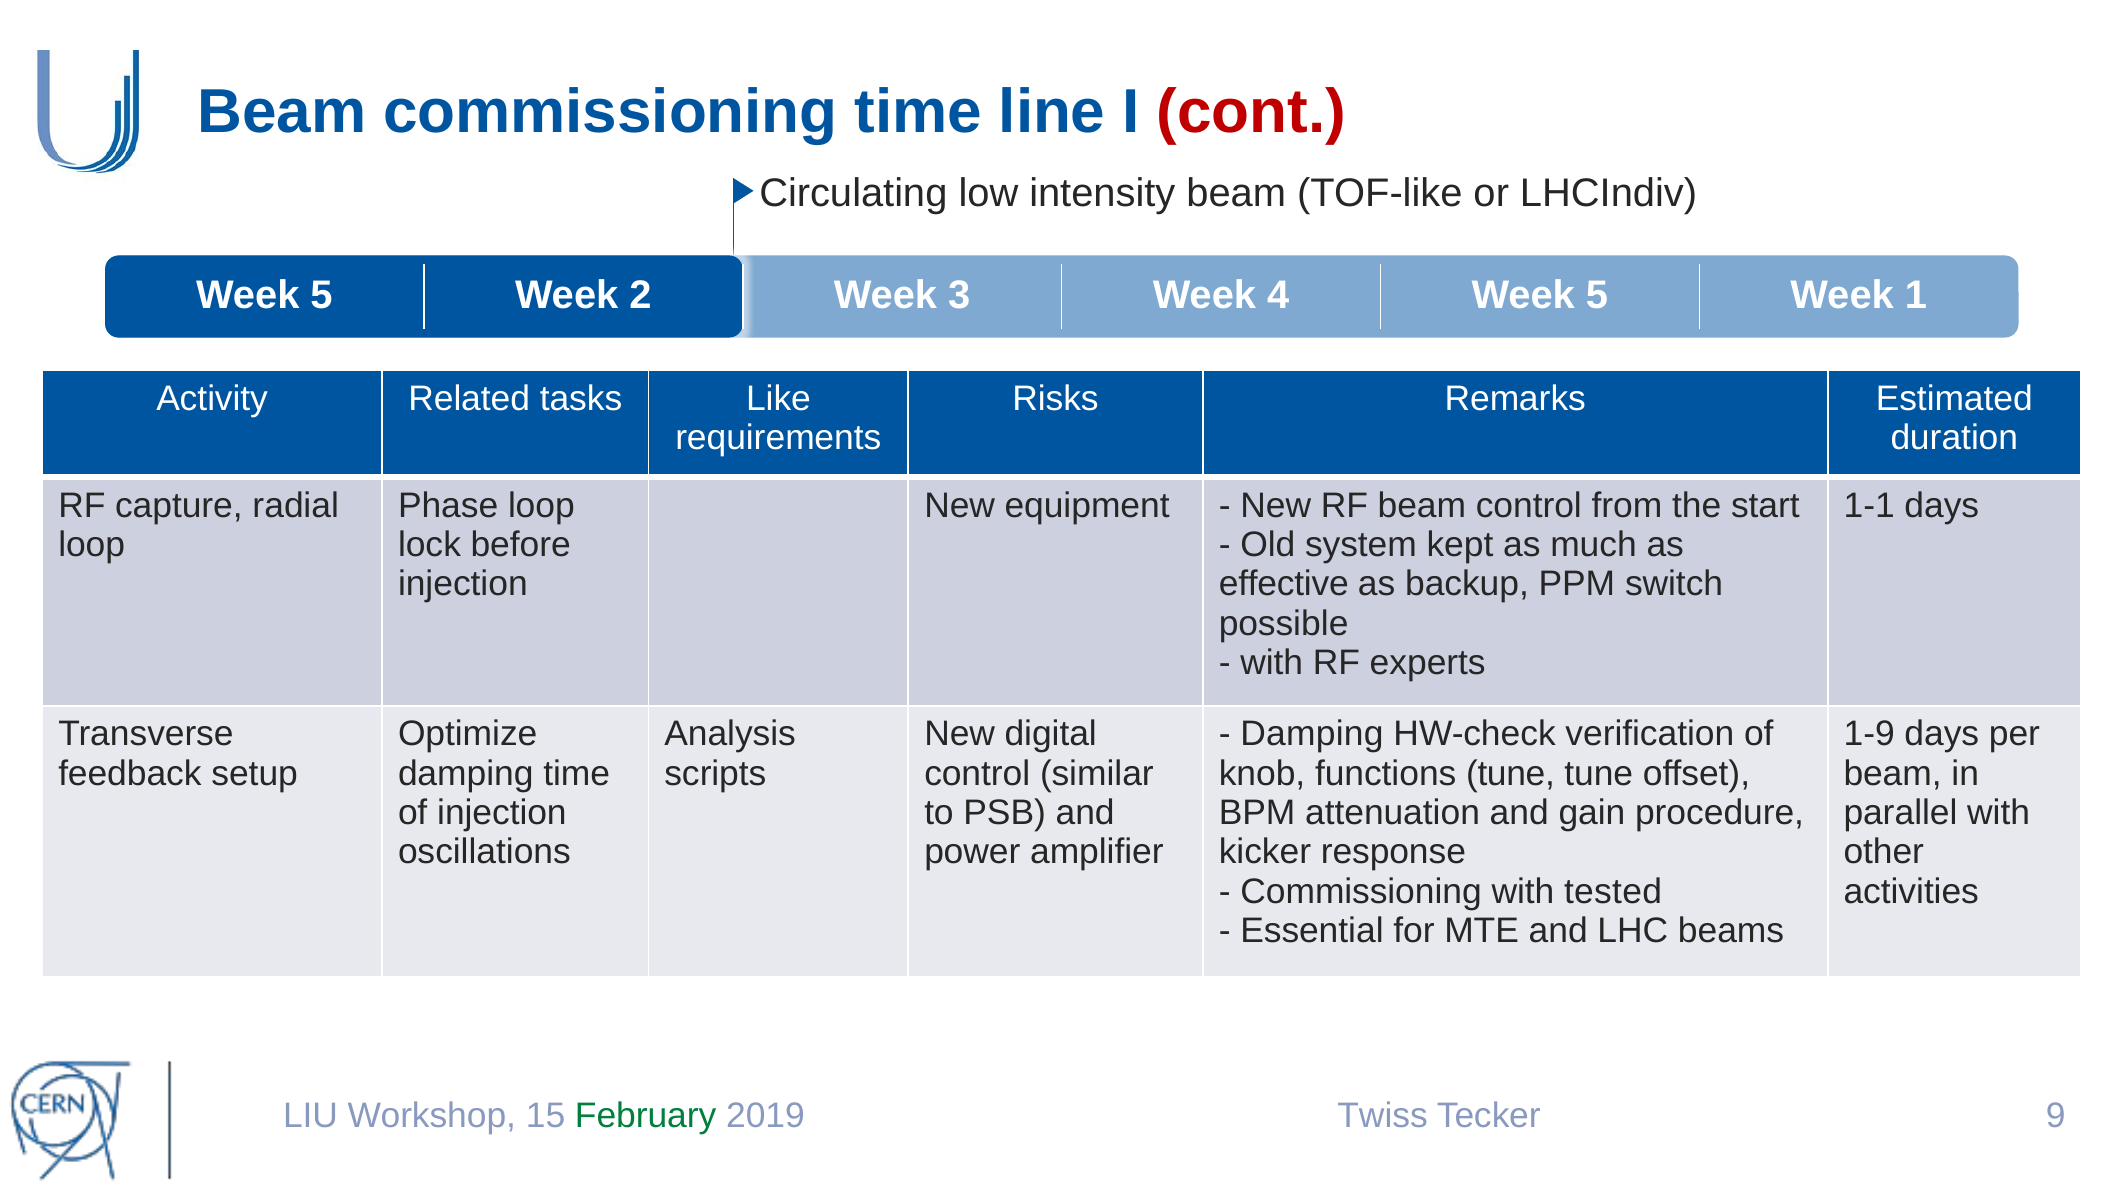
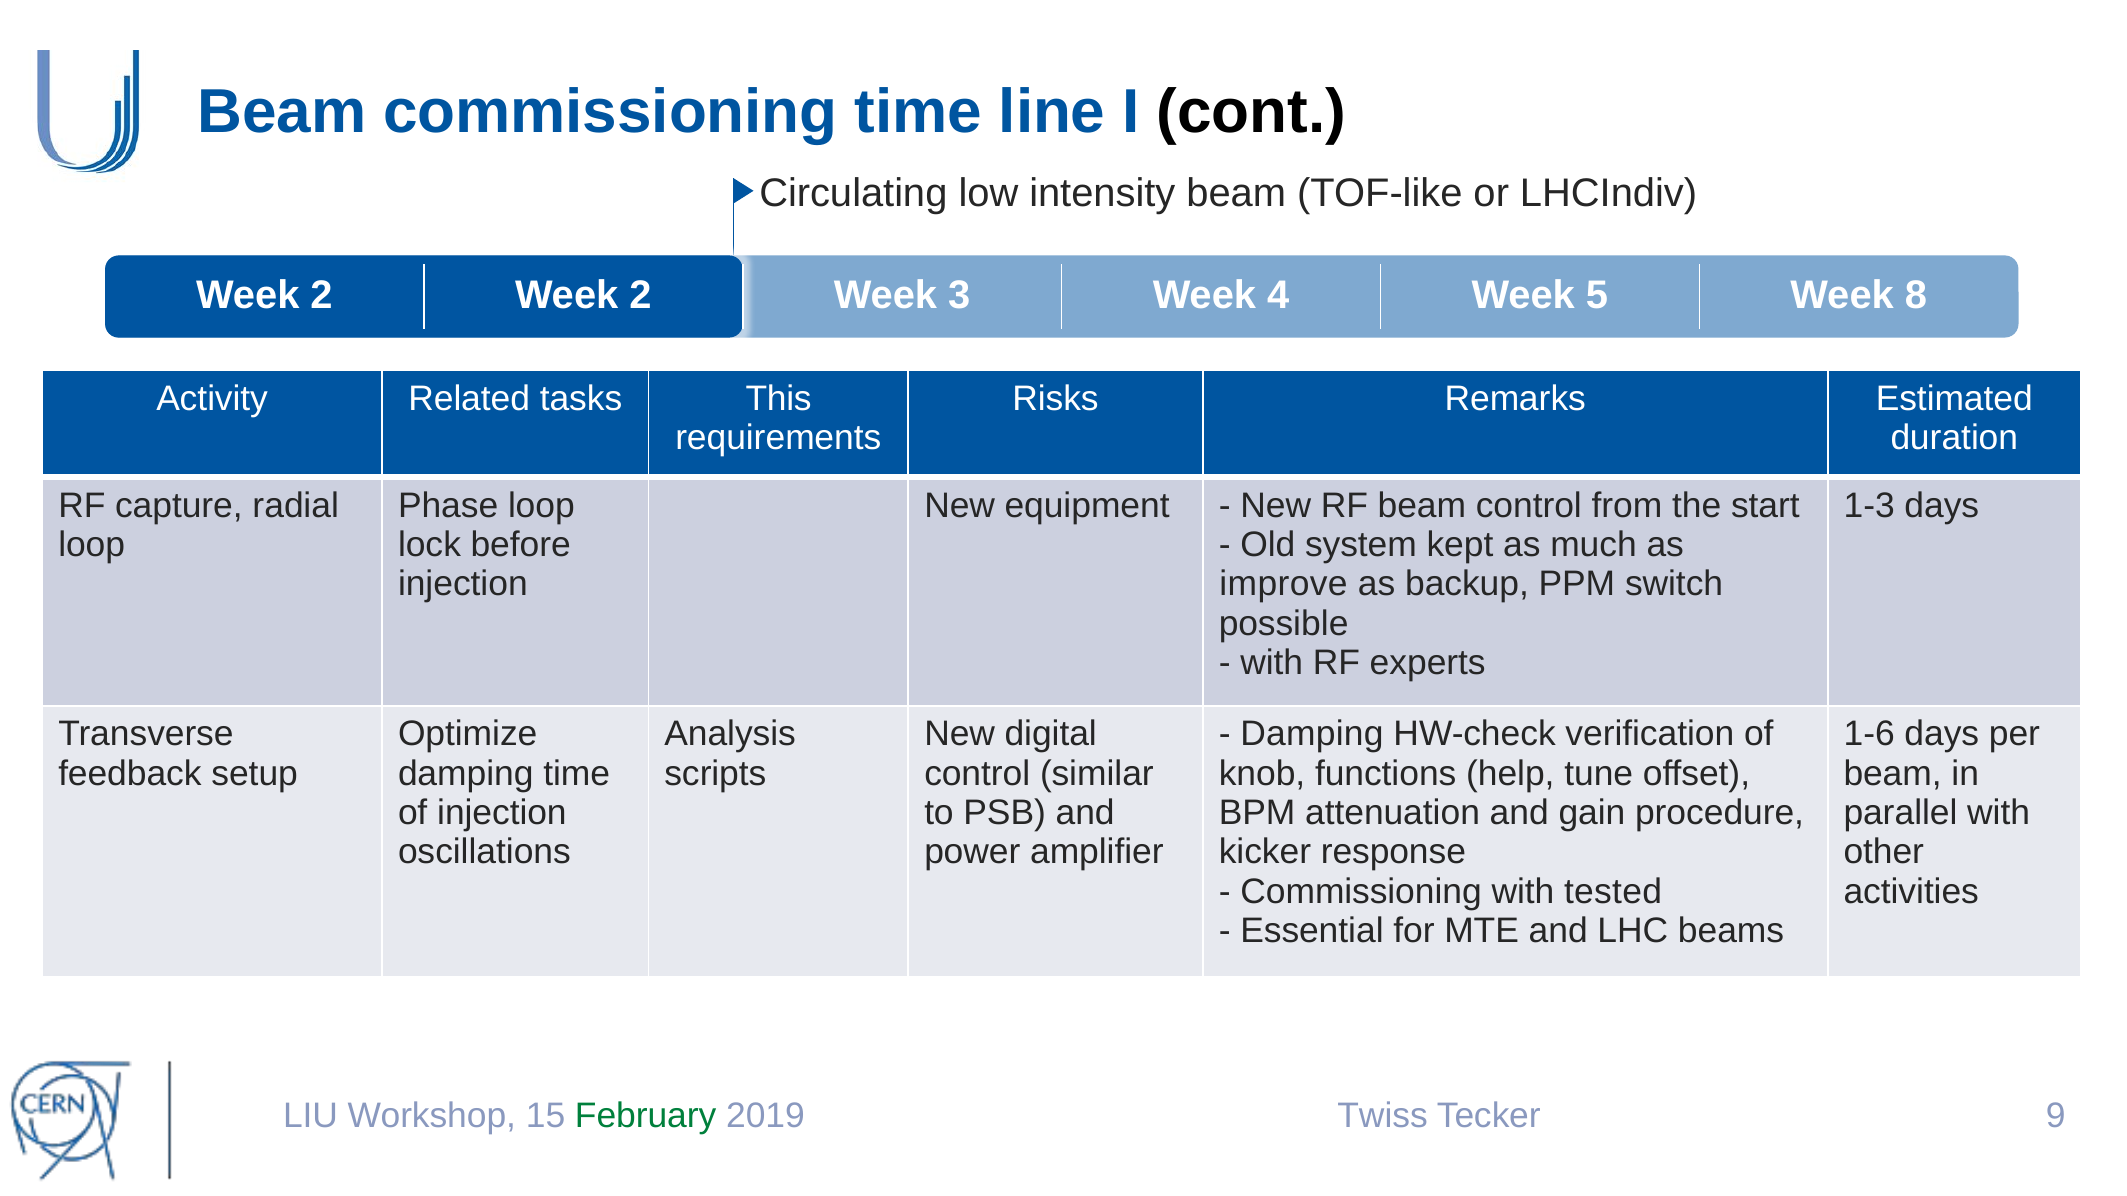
cont colour: red -> black (1251, 112)
5: 5 -> 2 (322, 295)
1: 1 -> 8 (1916, 295)
Like: Like -> This (779, 398)
1-1: 1-1 -> 1-3 (1869, 506)
effective: effective -> improve (1284, 584)
1-9: 1-9 -> 1-6 (1869, 734)
functions tune: tune -> help (1510, 774)
